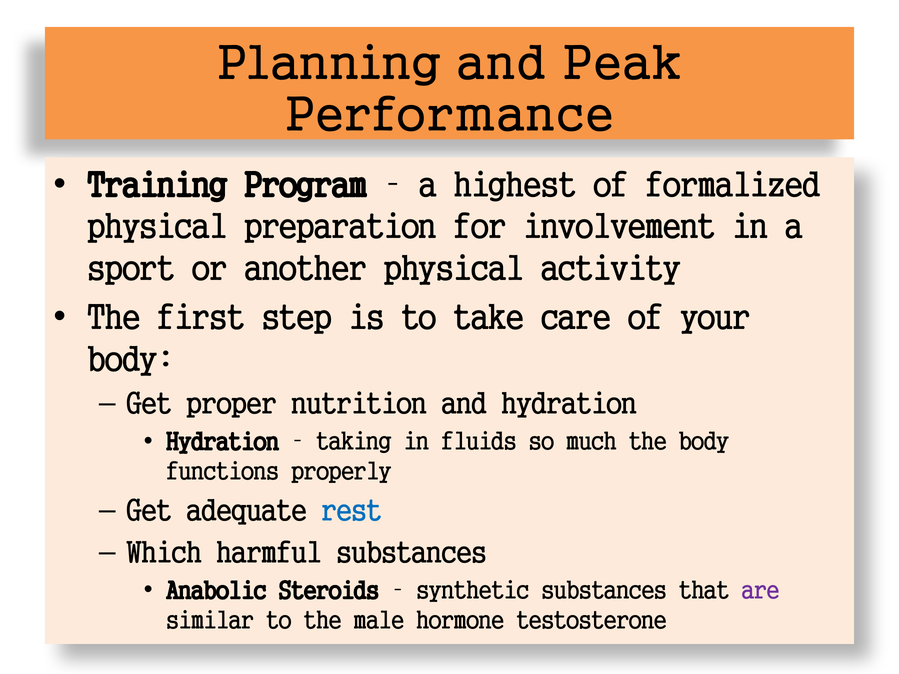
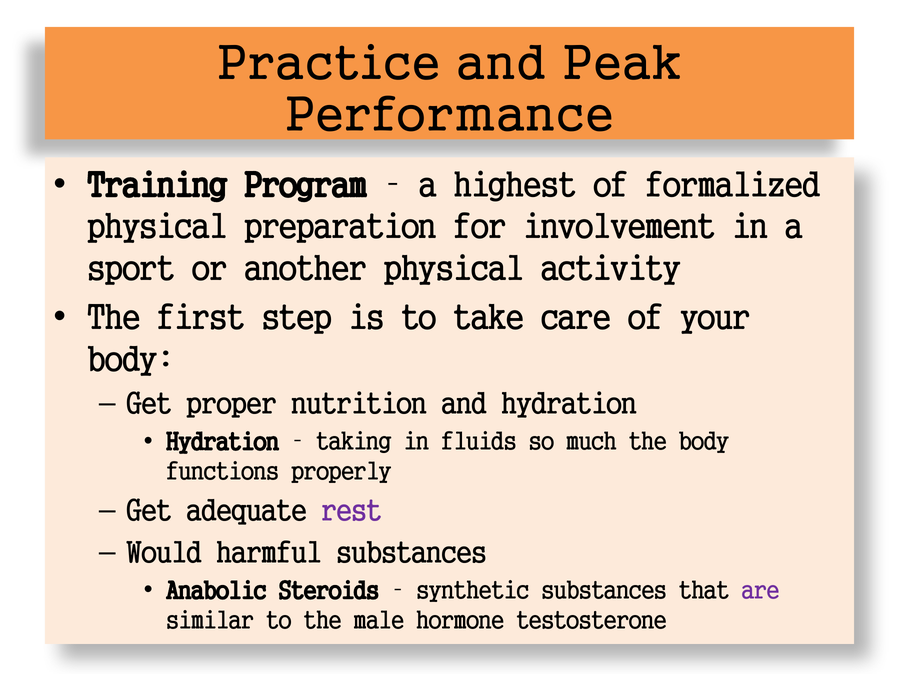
Planning: Planning -> Practice (329, 64)
rest colour: blue -> purple (352, 511)
Which: Which -> Would (164, 553)
